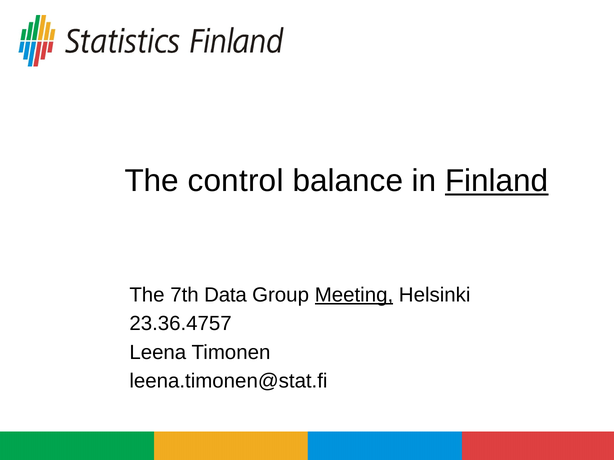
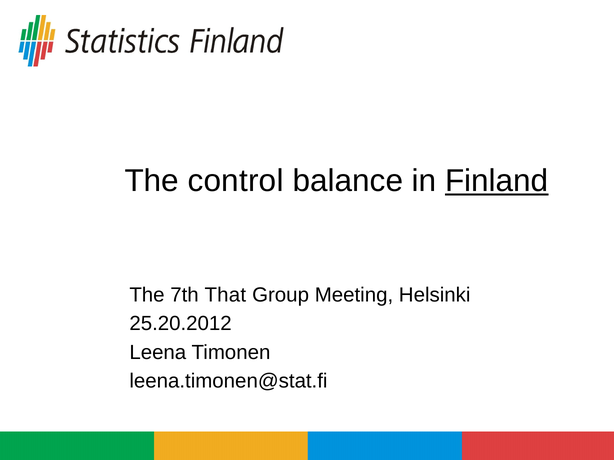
Data: Data -> That (225, 295)
Meeting underline: present -> none (354, 295)
23.36.4757: 23.36.4757 -> 25.20.2012 (181, 324)
